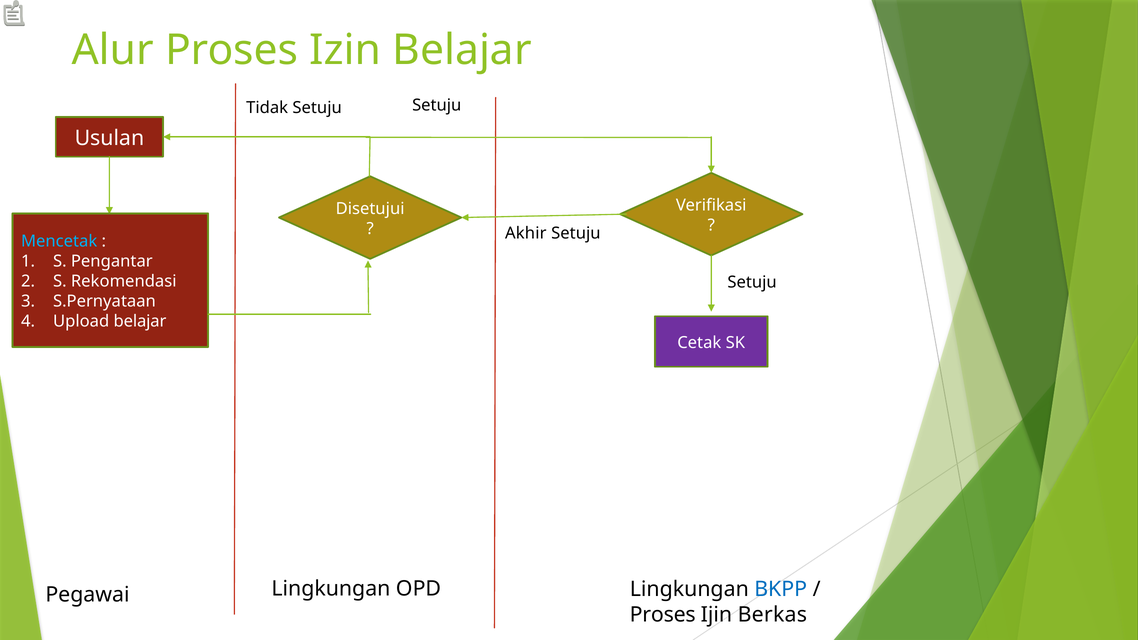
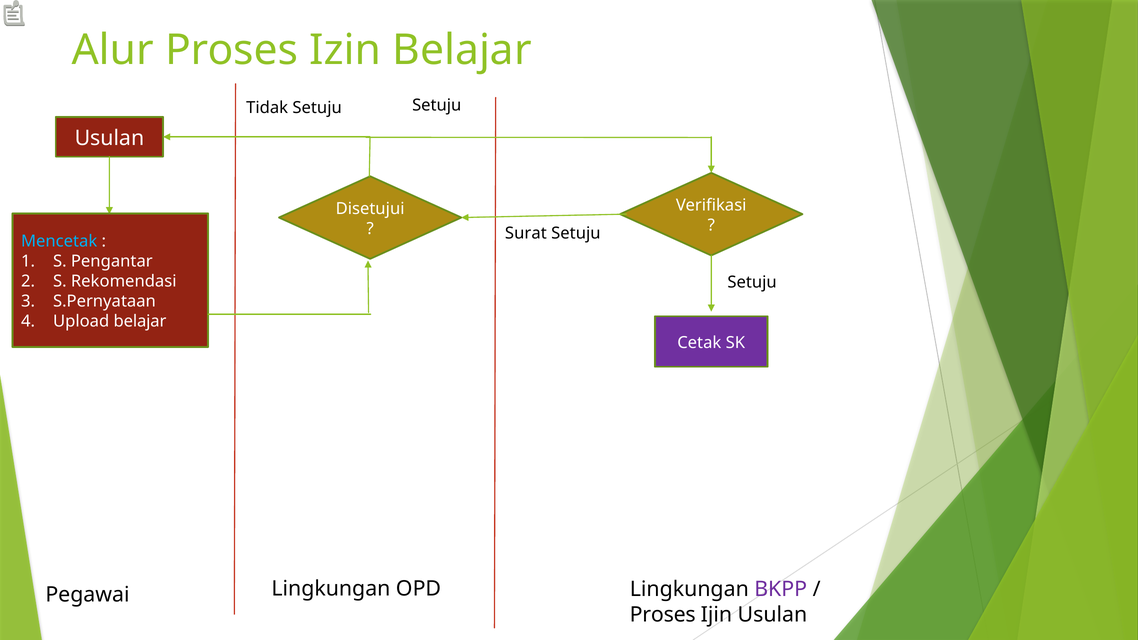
Akhir: Akhir -> Surat (526, 233)
BKPP colour: blue -> purple (781, 589)
Ijin Berkas: Berkas -> Usulan (772, 615)
